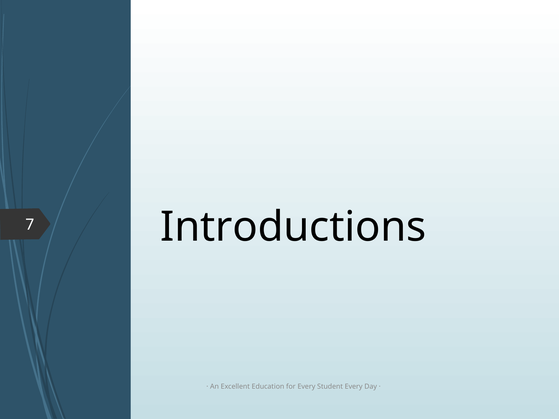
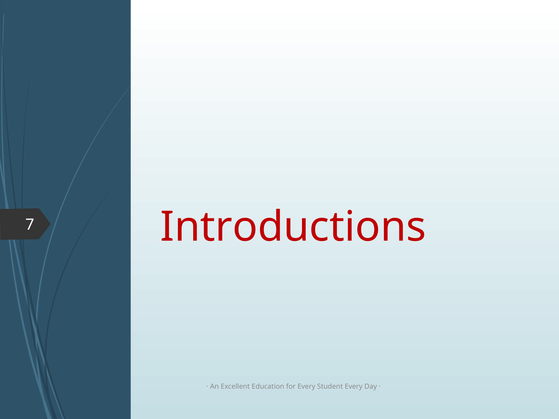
Introductions colour: black -> red (293, 227)
